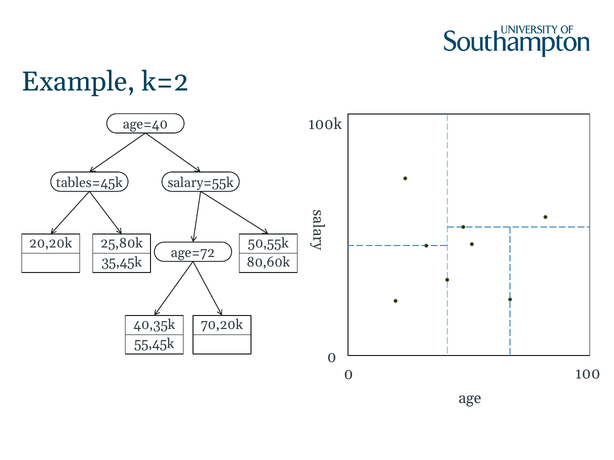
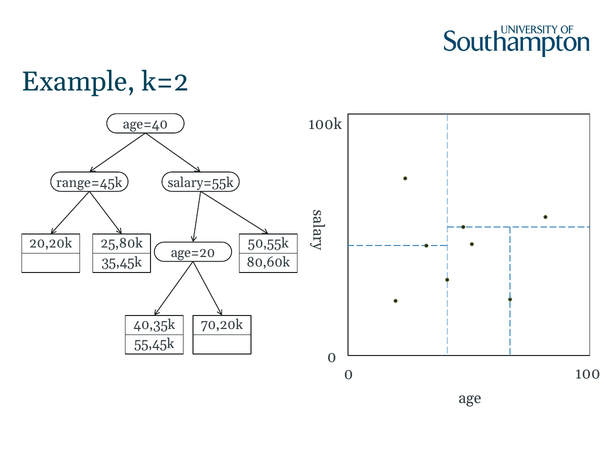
tables=45k: tables=45k -> range=45k (89, 183)
age=72: age=72 -> age=20 (193, 253)
